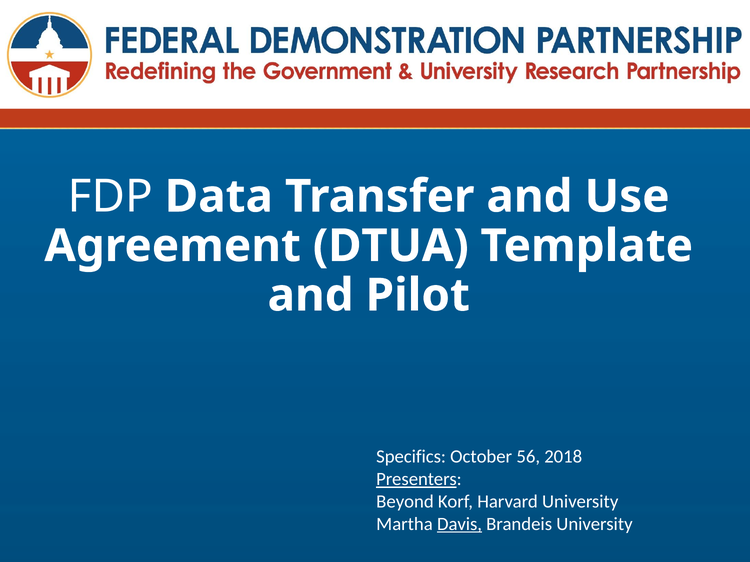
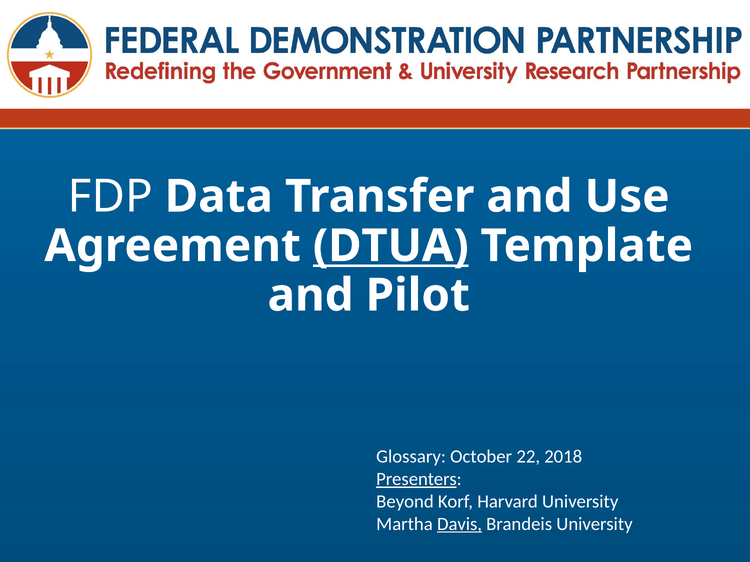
DTUA underline: none -> present (391, 246)
Specifics: Specifics -> Glossary (411, 457)
56: 56 -> 22 (528, 457)
